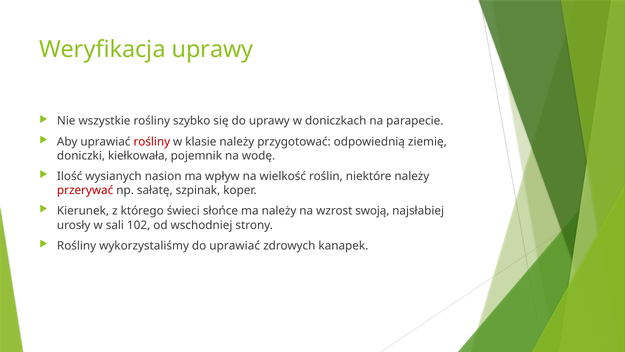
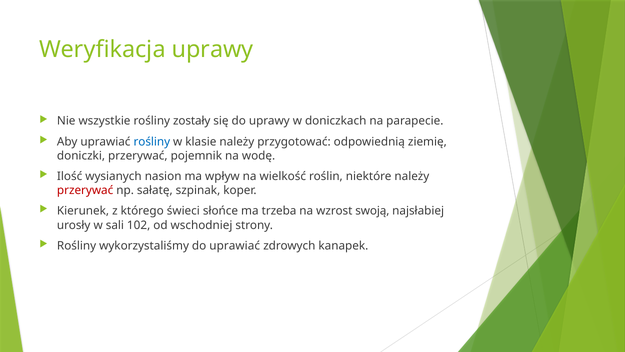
szybko: szybko -> zostały (192, 121)
rośliny colour: red -> blue (152, 142)
doniczki kiełkowała: kiełkowała -> przerywać (138, 156)
ma należy: należy -> trzeba (279, 211)
